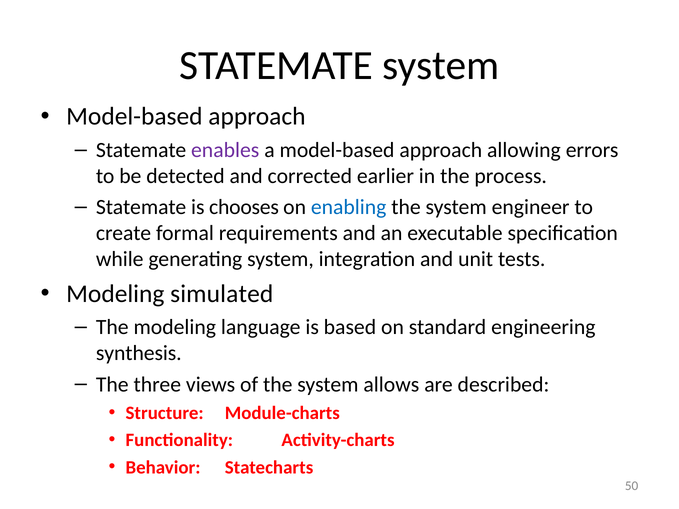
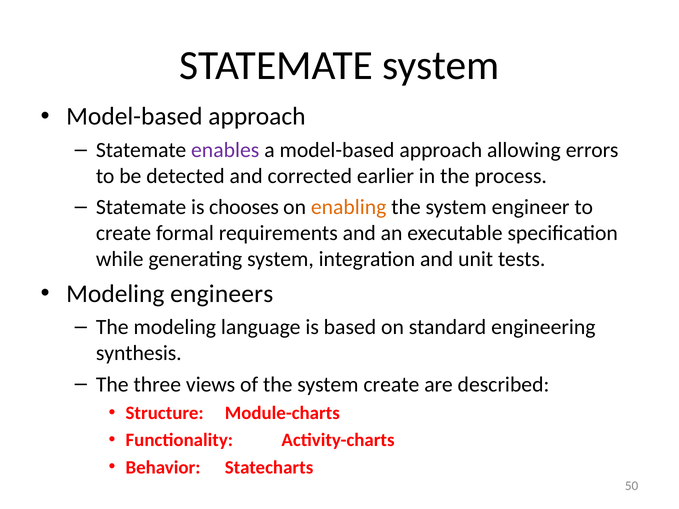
enabling colour: blue -> orange (349, 207)
simulated: simulated -> engineers (222, 294)
system allows: allows -> create (391, 385)
